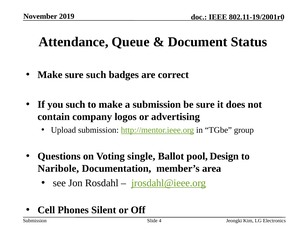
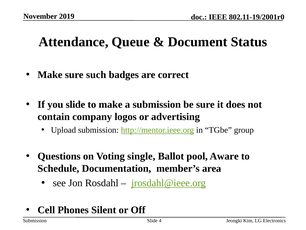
you such: such -> slide (75, 104)
Design: Design -> Aware (224, 156)
Naribole: Naribole -> Schedule (58, 168)
